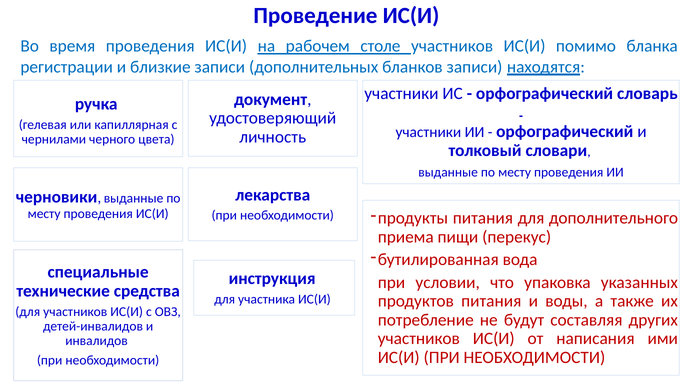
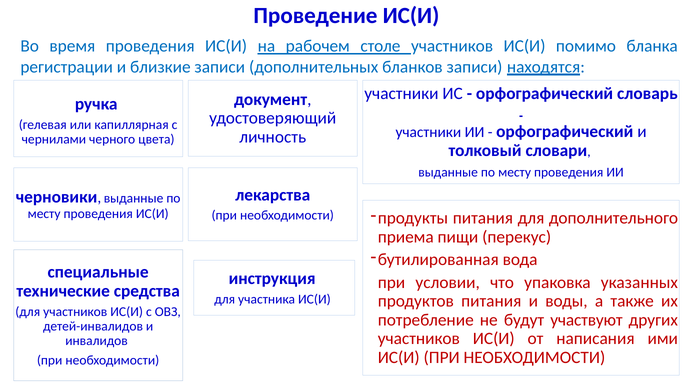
составляя: составляя -> участвуют (586, 320)
